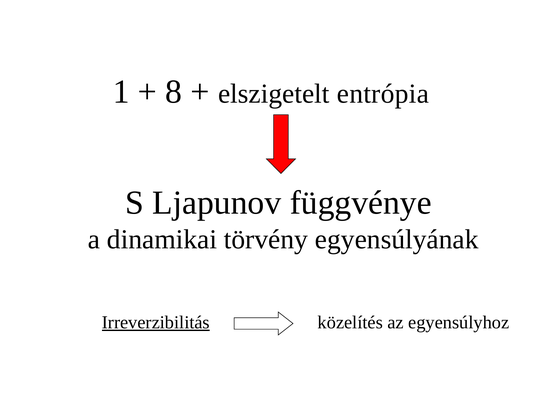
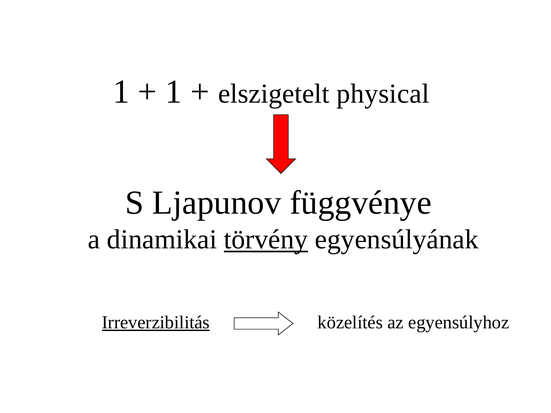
8: 8 -> 1 (174, 92)
entrópia: entrópia -> physical (383, 94)
törvény underline: none -> present (266, 240)
